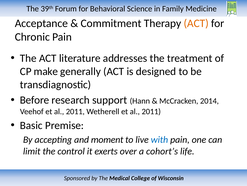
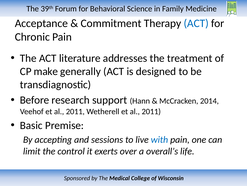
ACT colour: orange -> blue (196, 23)
moment: moment -> sessions (107, 139)
cohort’s: cohort’s -> overall’s (162, 151)
